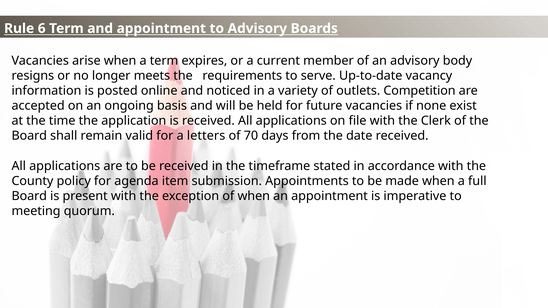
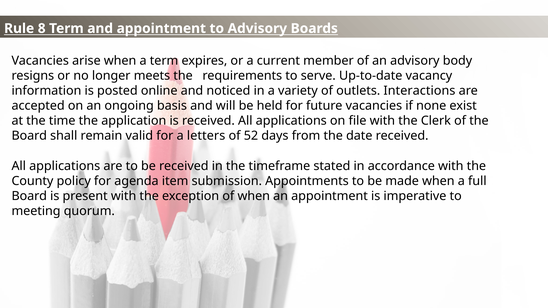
6: 6 -> 8 (42, 28)
Competition: Competition -> Interactions (419, 91)
70: 70 -> 52 (251, 136)
